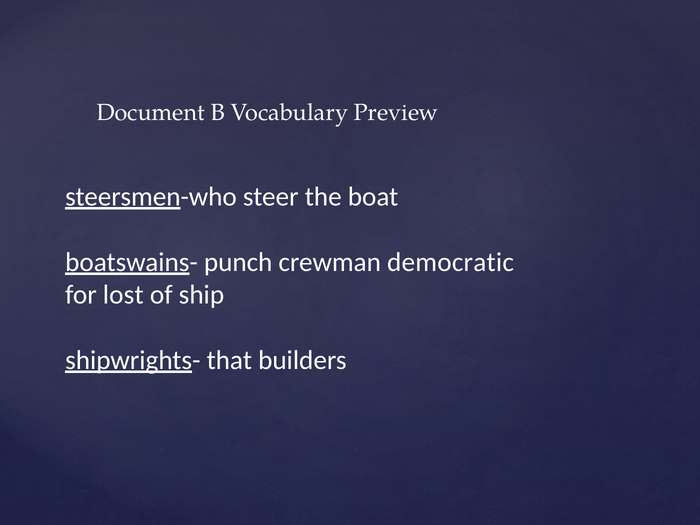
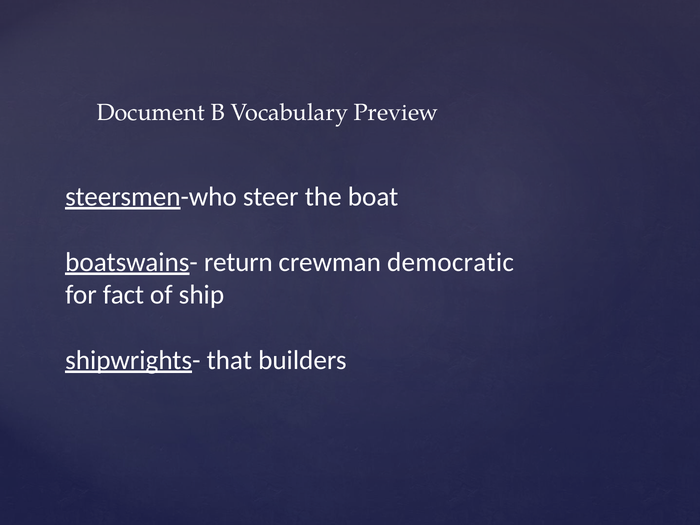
punch: punch -> return (238, 262)
lost: lost -> fact (123, 295)
